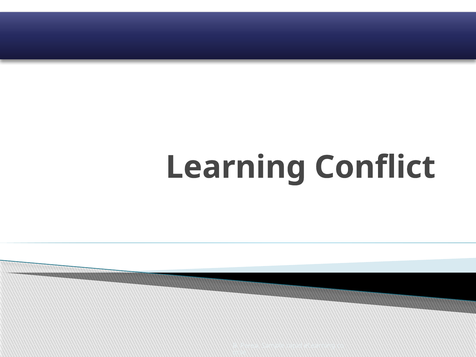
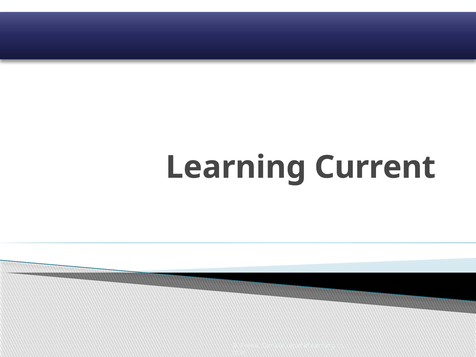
Conflict: Conflict -> Current (375, 167)
